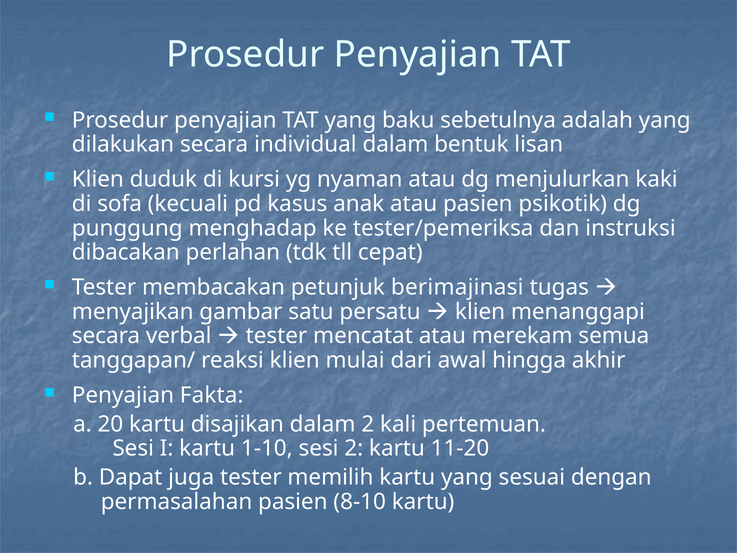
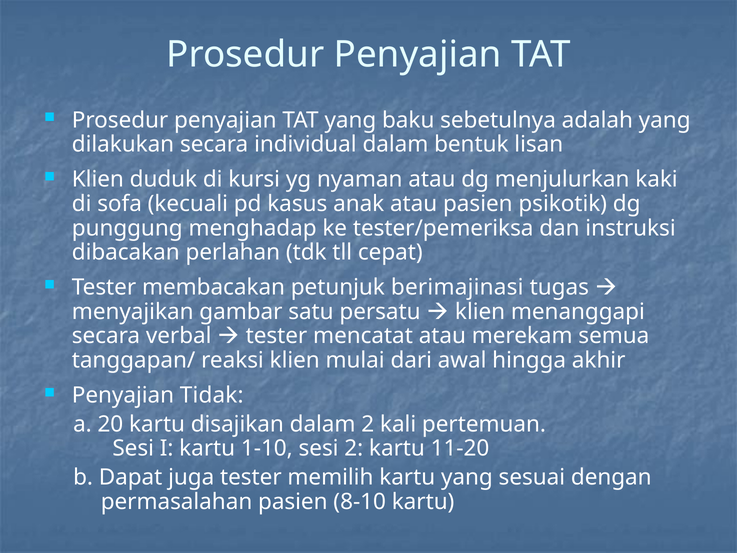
Fakta: Fakta -> Tidak (212, 395)
